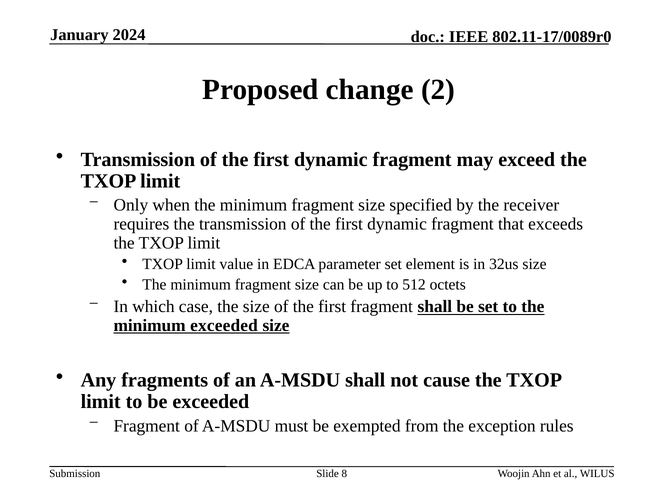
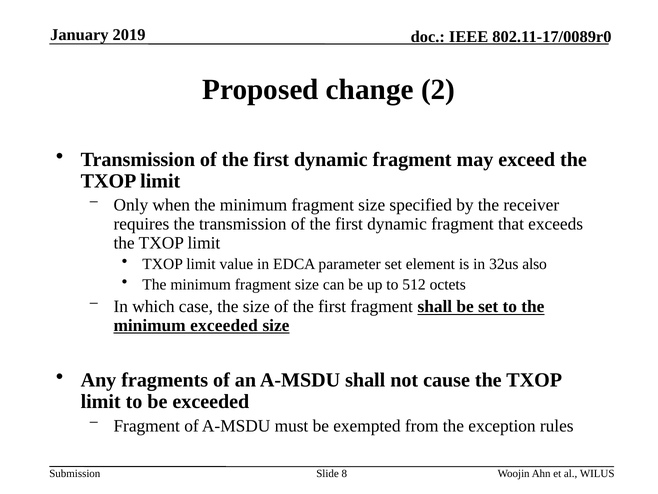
2024: 2024 -> 2019 (129, 35)
32us size: size -> also (535, 264)
